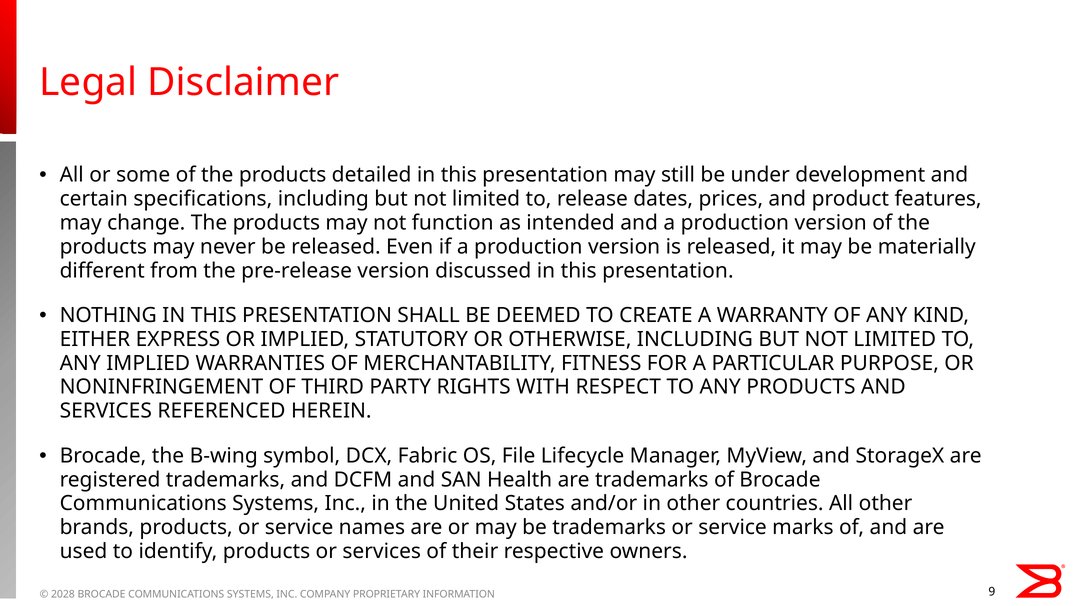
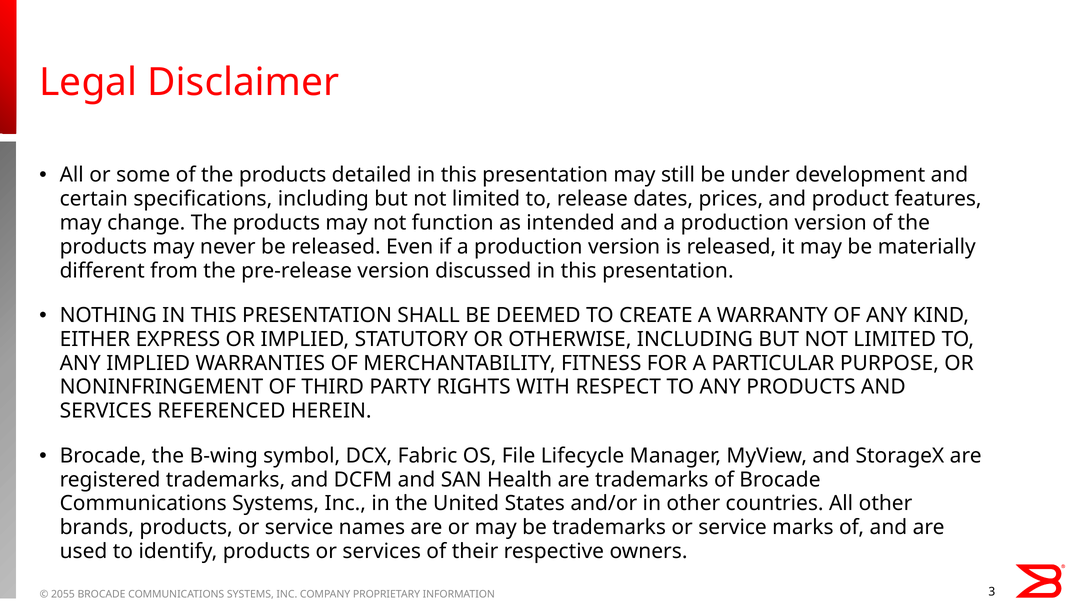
2028: 2028 -> 2055 (63, 594)
9: 9 -> 3 (992, 592)
